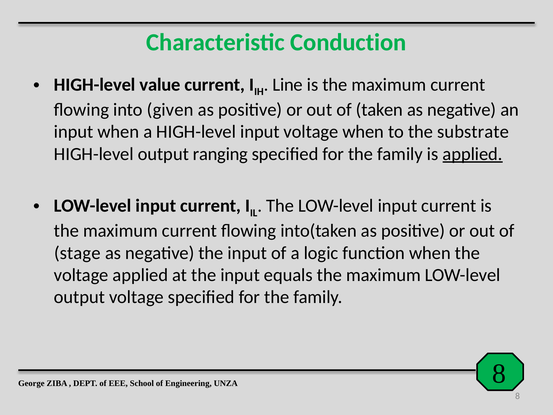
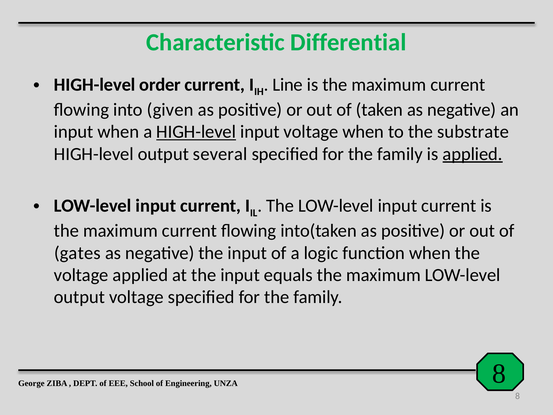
Conduction: Conduction -> Differential (348, 42)
value: value -> order (160, 85)
HIGH-level underline: none -> present (196, 132)
ranging: ranging -> several (220, 154)
stage: stage -> gates (77, 253)
